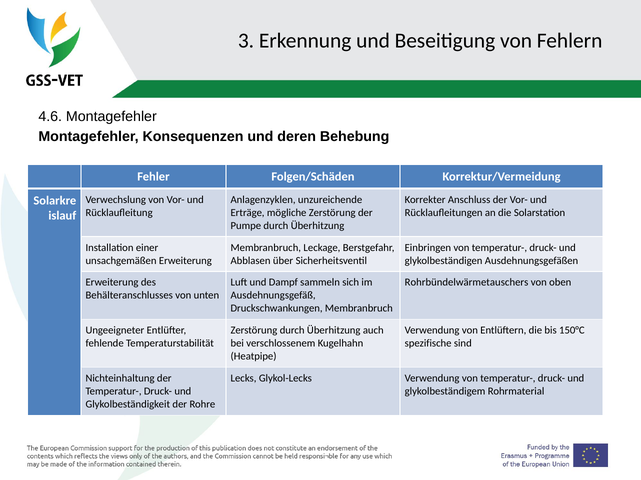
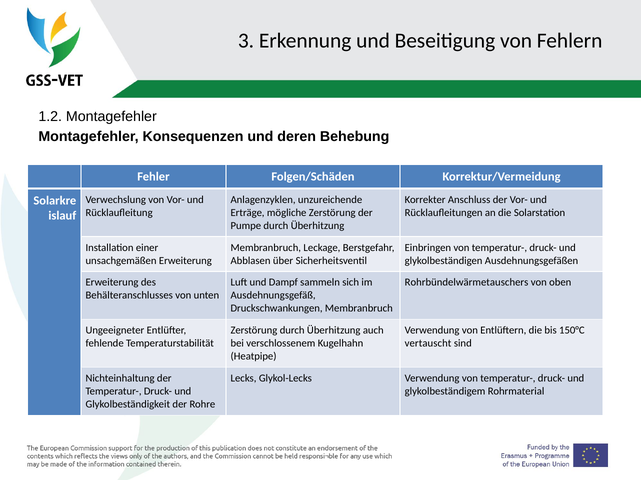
4.6: 4.6 -> 1.2 (50, 117)
spezifische: spezifische -> vertauscht (428, 344)
